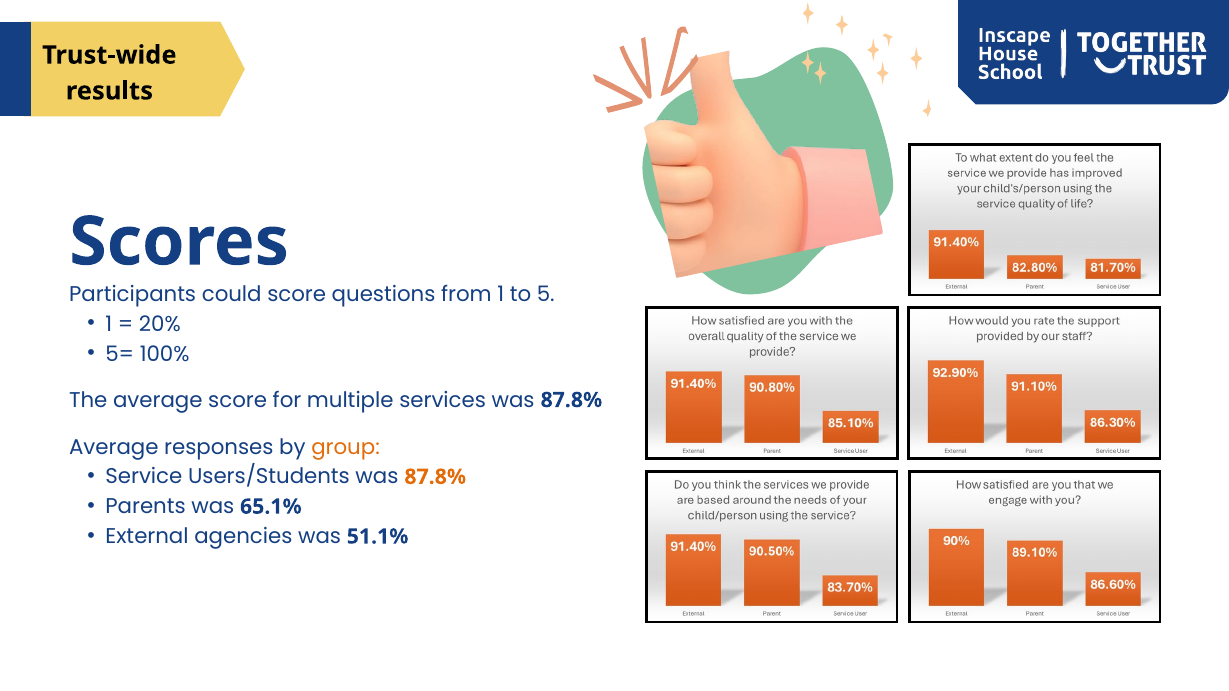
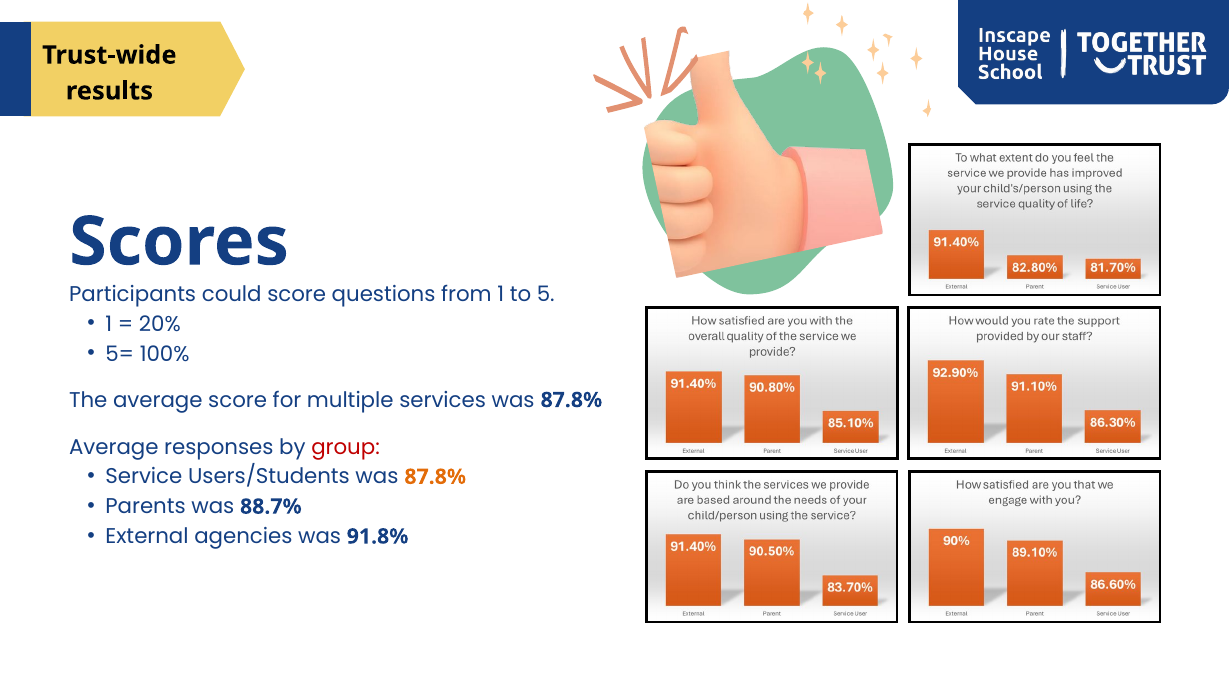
group colour: orange -> red (346, 447)
65.1%: 65.1% -> 88.7% (271, 507)
51.1%: 51.1% -> 91.8% (378, 537)
